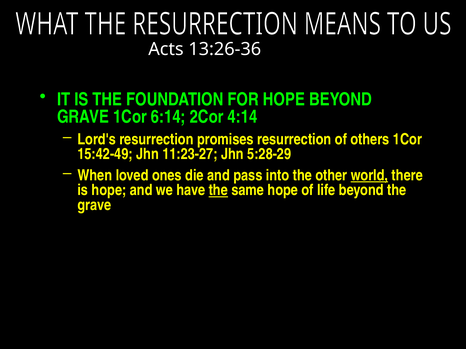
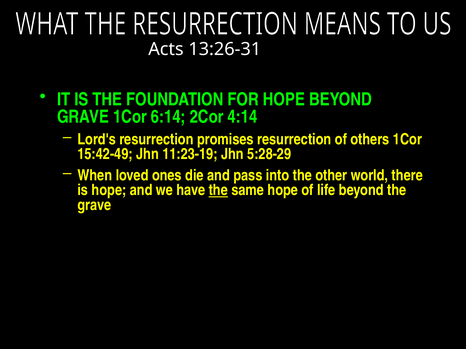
13:26-36: 13:26-36 -> 13:26-31 (225, 49)
11:23-27: 11:23-27 -> 11:23-19 (190, 154)
world underline: present -> none (369, 176)
